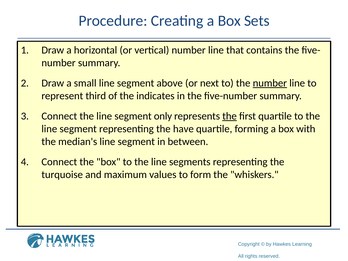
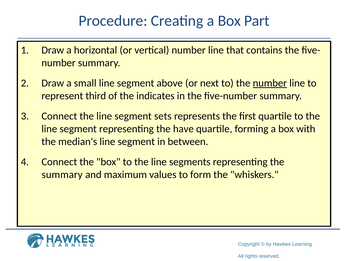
Sets: Sets -> Part (257, 21)
only: only -> sets (163, 116)
the underline: present -> none (230, 116)
turquoise: turquoise -> summary (62, 175)
